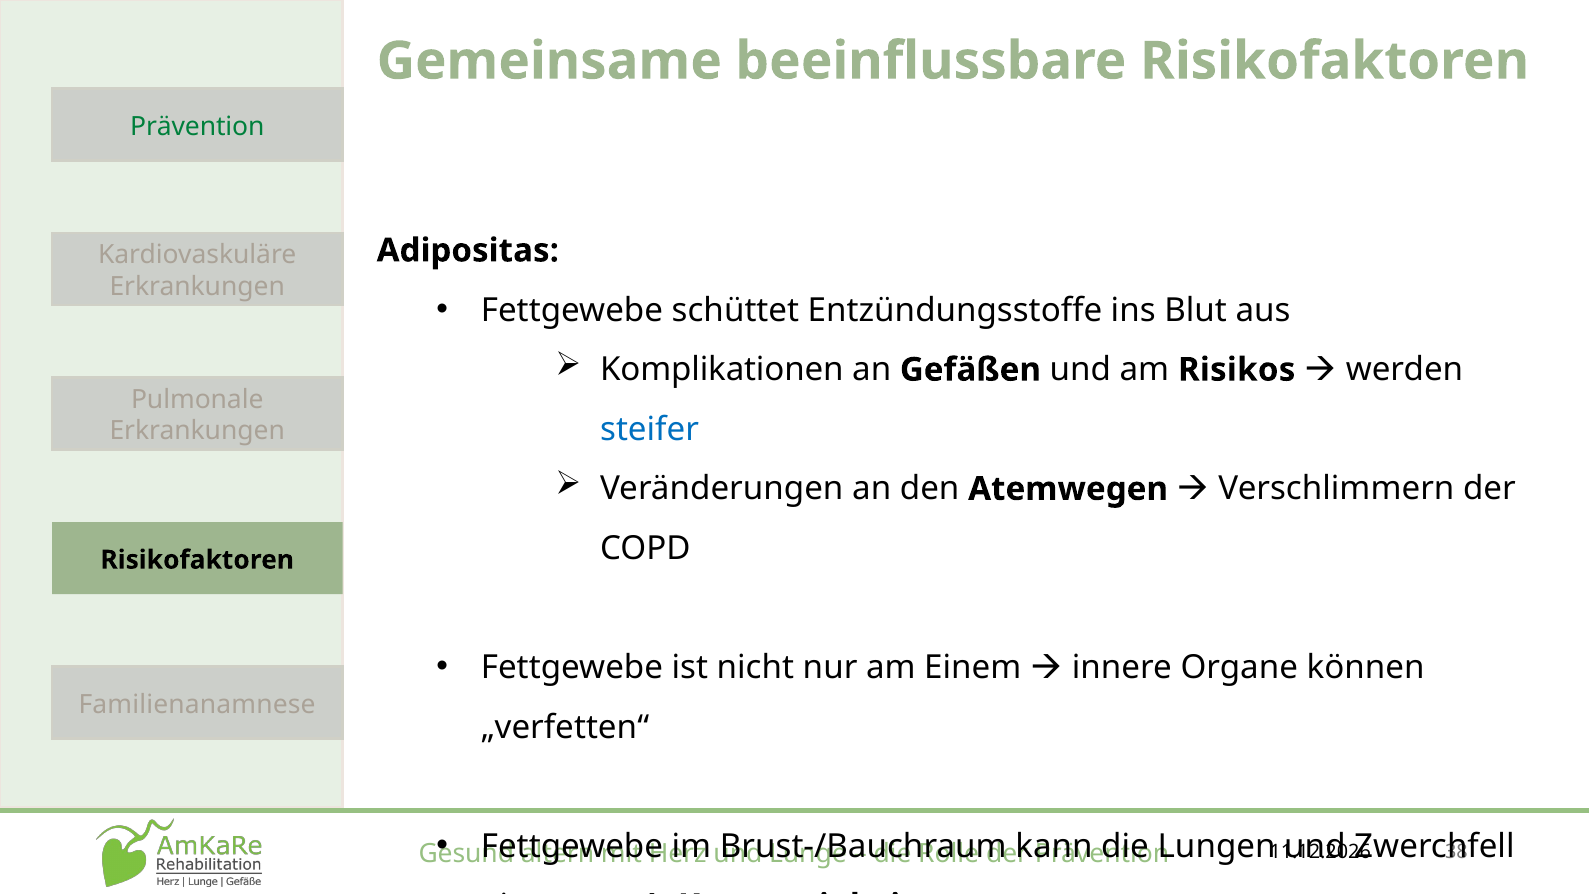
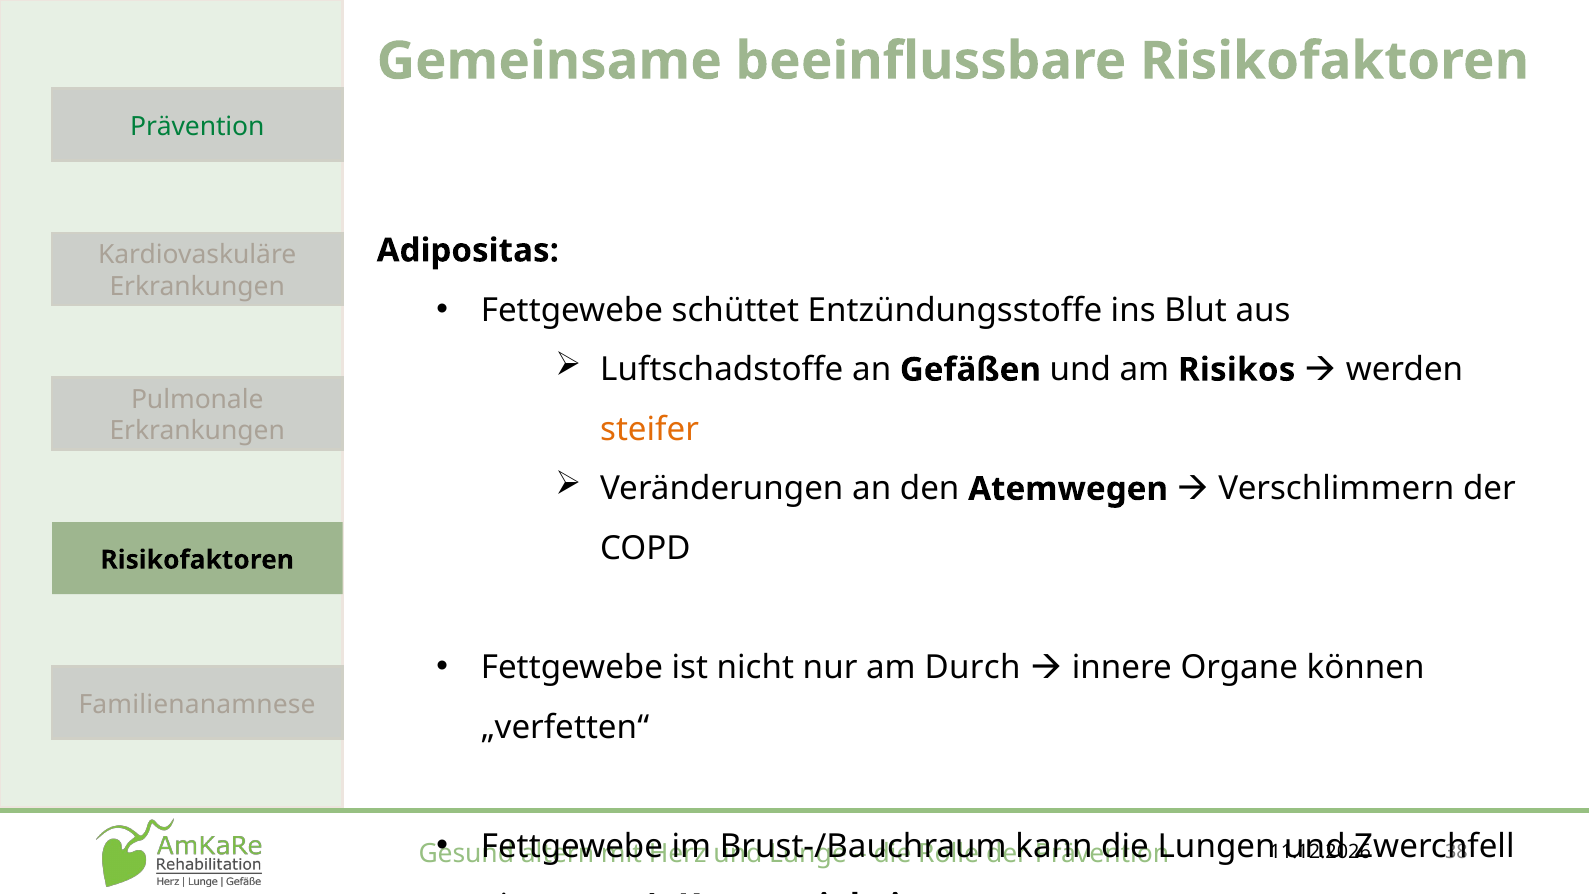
Komplikationen: Komplikationen -> Luftschadstoffe (722, 370)
steifer colour: blue -> orange (650, 429)
Einem: Einem -> Durch (973, 668)
